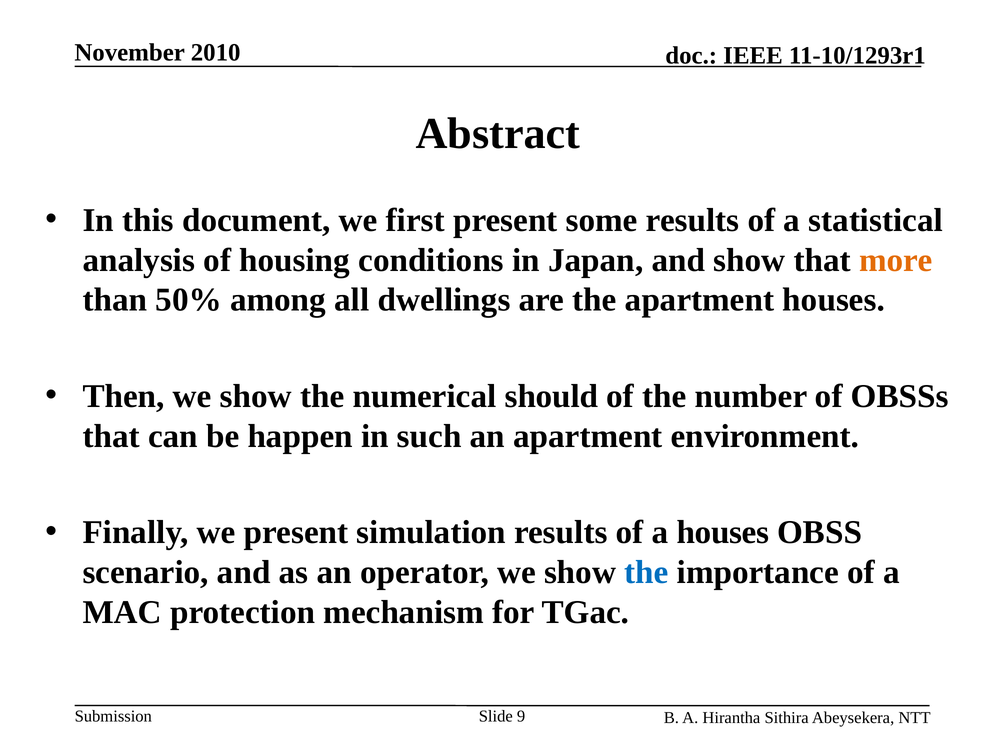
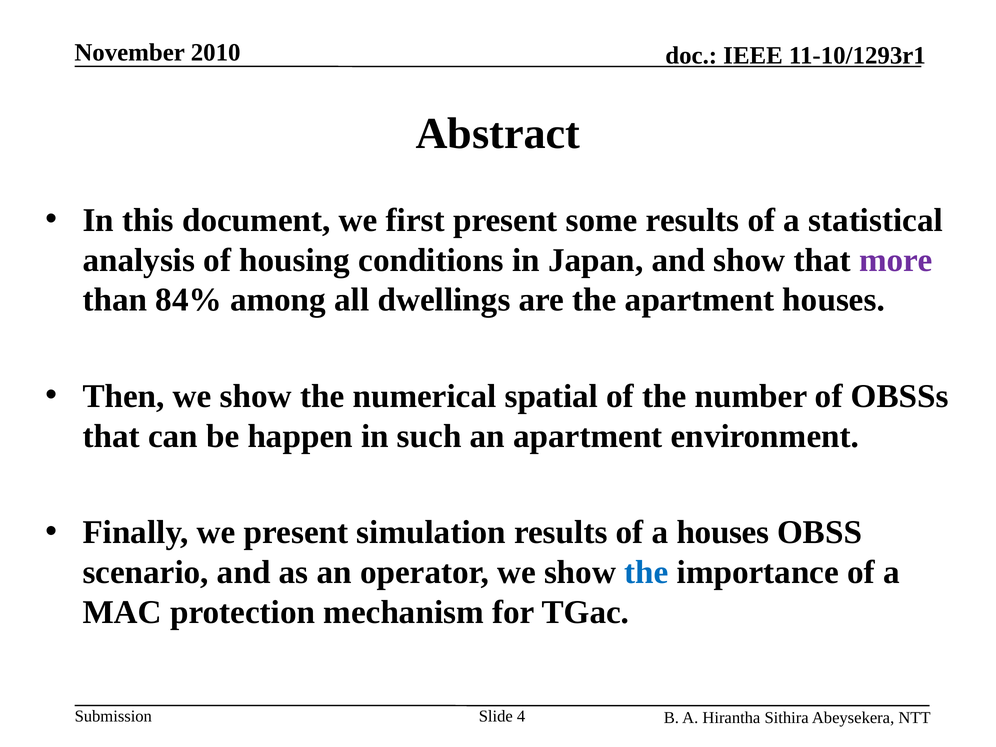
more colour: orange -> purple (896, 260)
50%: 50% -> 84% (189, 300)
should: should -> spatial (551, 396)
9: 9 -> 4 (521, 716)
